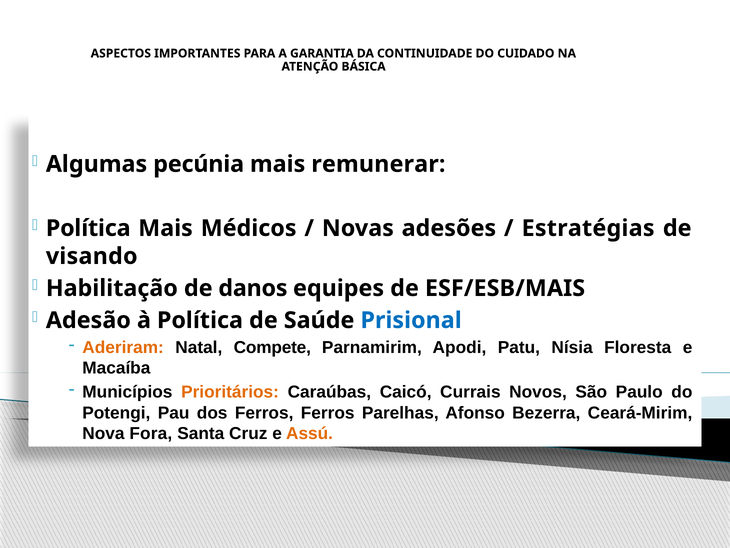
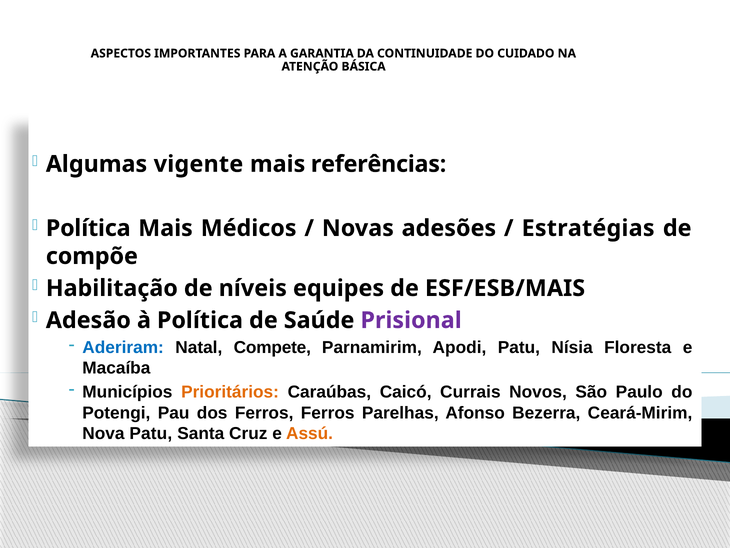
pecúnia: pecúnia -> vigente (198, 164)
remunerar: remunerar -> referências (379, 164)
visando: visando -> compõe (92, 256)
danos: danos -> níveis (253, 288)
Prisional colour: blue -> purple (411, 320)
Aderiram colour: orange -> blue (123, 347)
Nova Fora: Fora -> Patu (151, 433)
